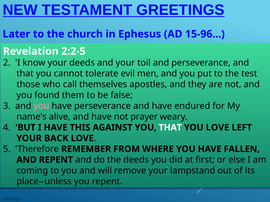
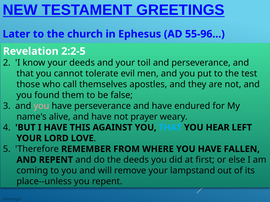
15-96: 15-96 -> 55-96 (205, 34)
THAT colour: white -> light blue (170, 128)
YOU LOVE: LOVE -> HEAR (218, 128)
BACK: BACK -> LORD (56, 139)
